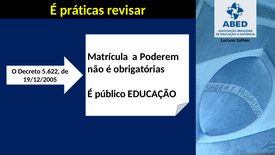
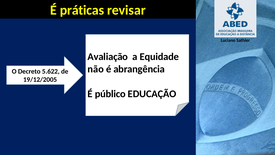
Matrícula: Matrícula -> Avaliação (108, 57)
Poderem: Poderem -> Equidade (159, 57)
obrigatórias: obrigatórias -> abrangência (139, 69)
